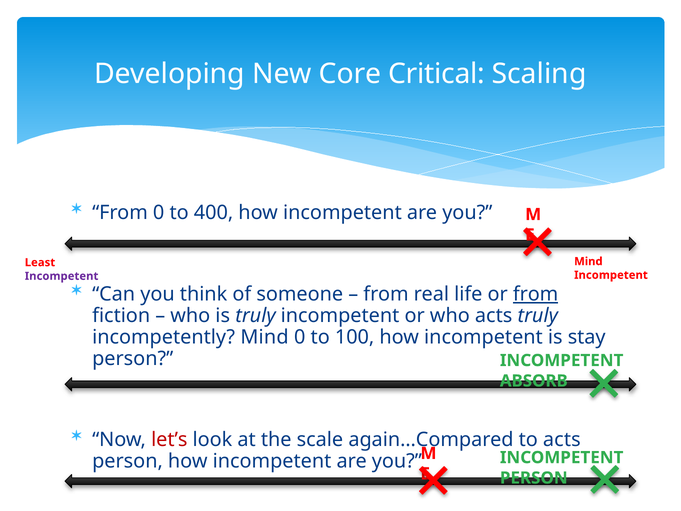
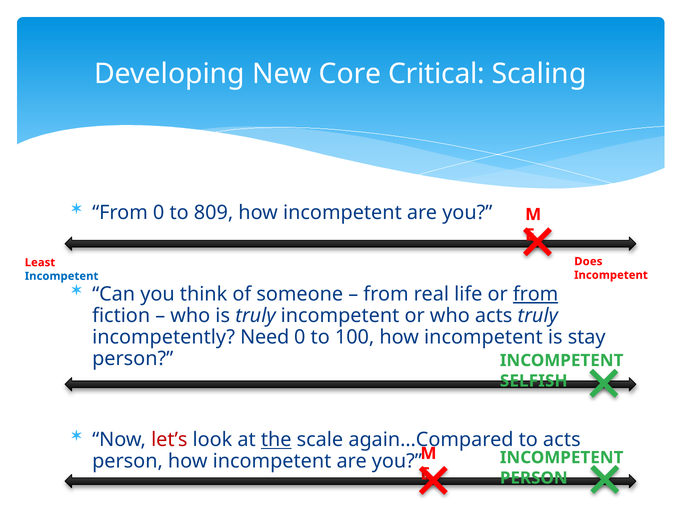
400: 400 -> 809 (214, 213)
Mind: Mind -> Does (588, 261)
Incompetent colour: purple -> blue (62, 276)
incompetently Mind: Mind -> Need (265, 337)
ABSORB: ABSORB -> SELFISH (534, 381)
the underline: none -> present (276, 440)
